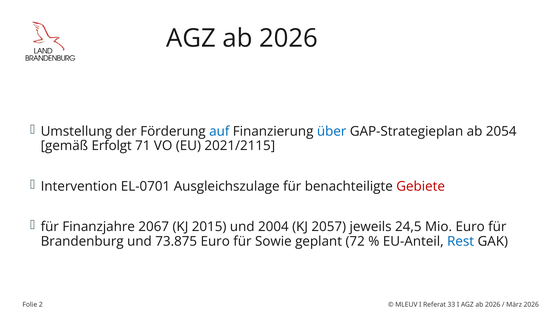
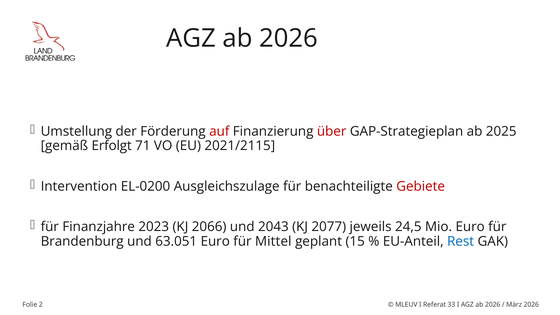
auf colour: blue -> red (219, 131)
über colour: blue -> red (332, 131)
2054: 2054 -> 2025 (501, 131)
EL-0701: EL-0701 -> EL-0200 (146, 186)
2067: 2067 -> 2023 (154, 227)
2015: 2015 -> 2066 (209, 227)
2004: 2004 -> 2043 (273, 227)
2057: 2057 -> 2077 (329, 227)
73.875: 73.875 -> 63.051 (176, 241)
Sowie: Sowie -> Mittel (273, 241)
72: 72 -> 15 (355, 241)
